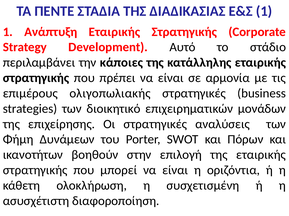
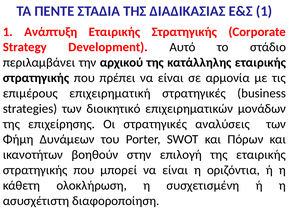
κάποιες: κάποιες -> αρχικού (122, 63)
ολιγοπωλιακής: ολιγοπωλιακής -> επιχειρηματική (110, 94)
